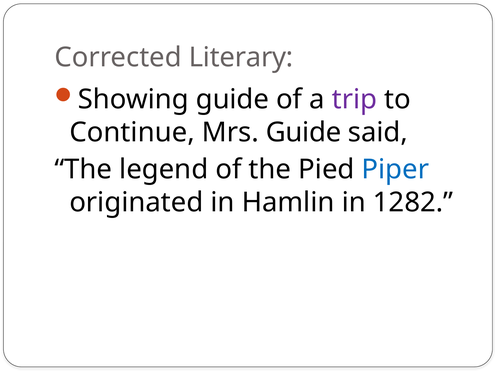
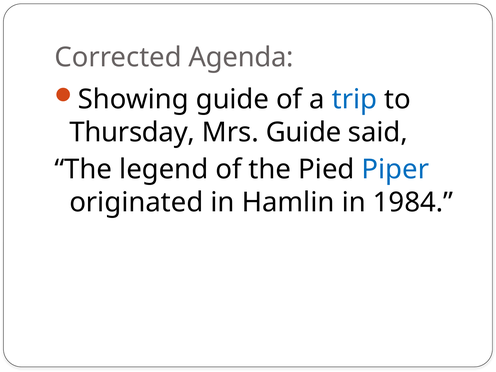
Literary: Literary -> Agenda (241, 57)
trip colour: purple -> blue (354, 99)
Continue: Continue -> Thursday (132, 132)
1282: 1282 -> 1984 (413, 203)
